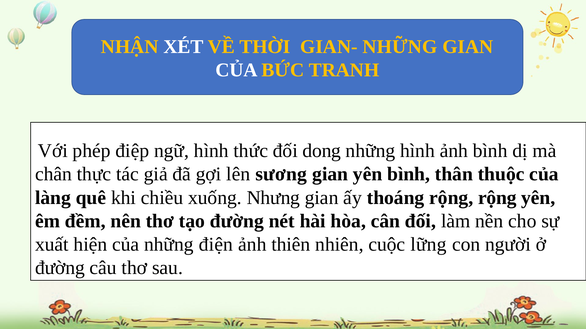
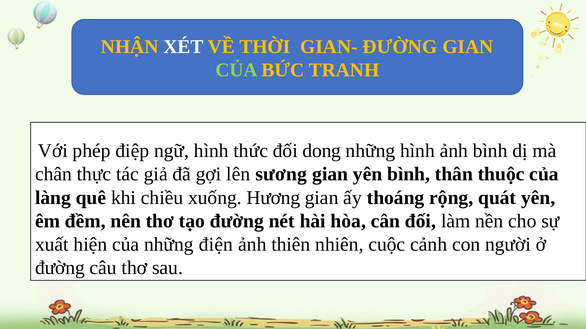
GIAN- NHỮNG: NHỮNG -> ĐƯỜNG (400, 47)
CỦA colour: white -> light green (236, 70)
Nhưng: Nhưng -> Hương (273, 198)
rộng rộng: rộng -> quát (497, 198)
lững: lững -> cảnh (429, 245)
